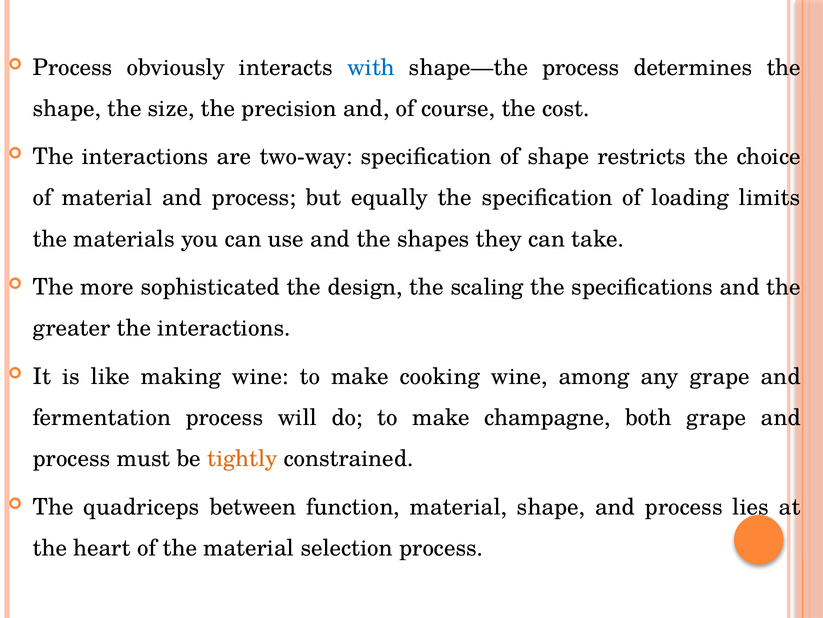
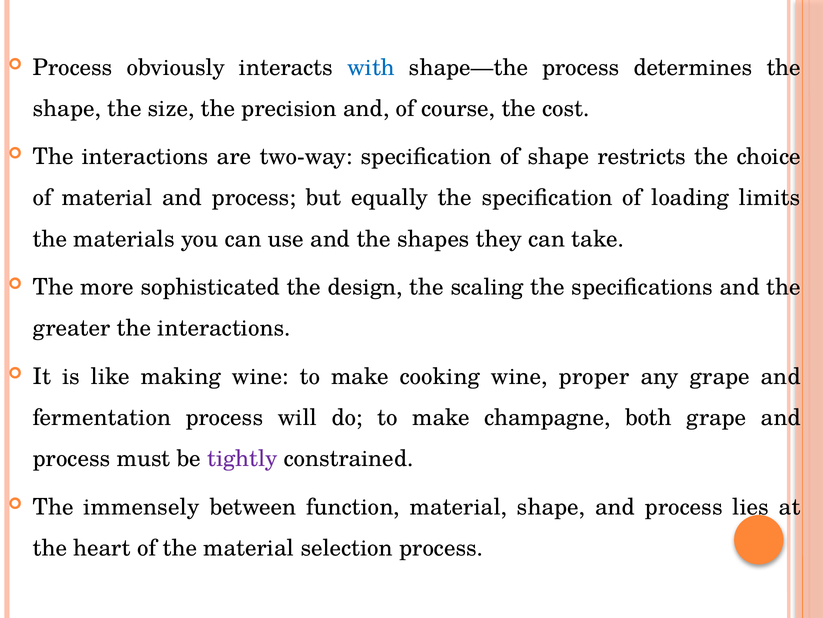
among: among -> proper (594, 376)
tightly colour: orange -> purple (242, 458)
quadriceps: quadriceps -> immensely (141, 506)
